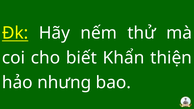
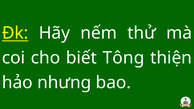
Khẩn: Khẩn -> Tông (124, 58)
